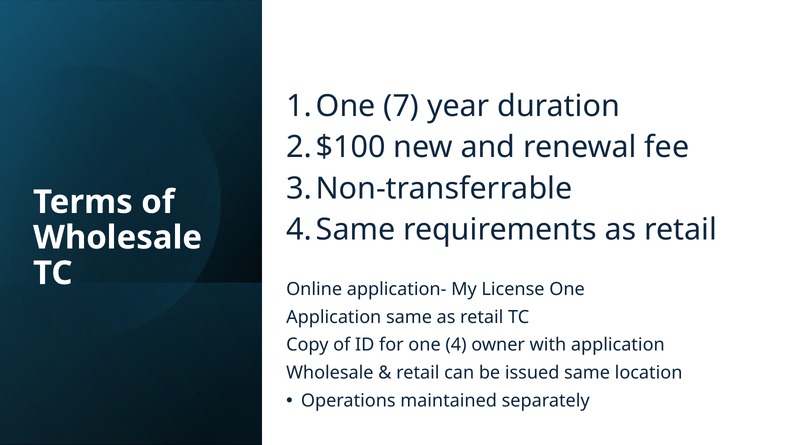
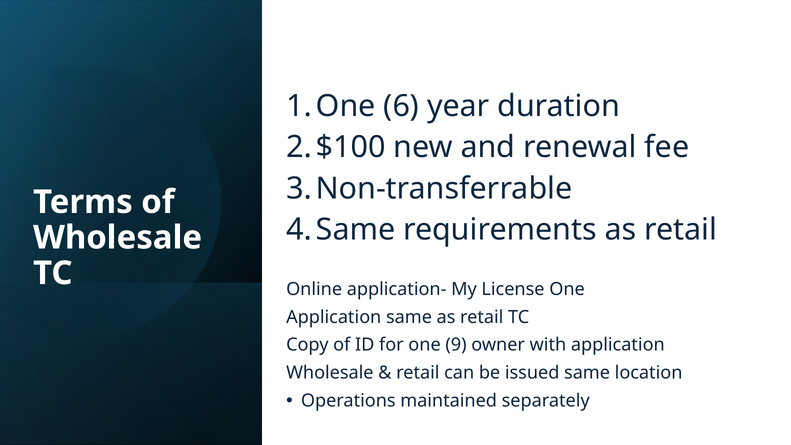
7: 7 -> 6 (401, 106)
4: 4 -> 9 (456, 345)
